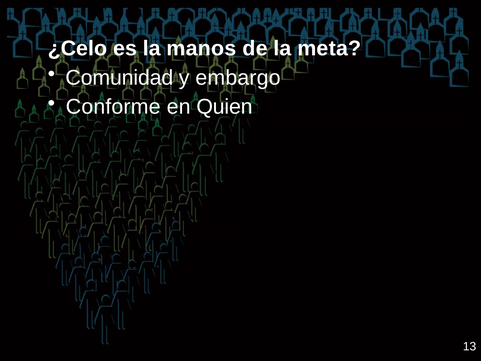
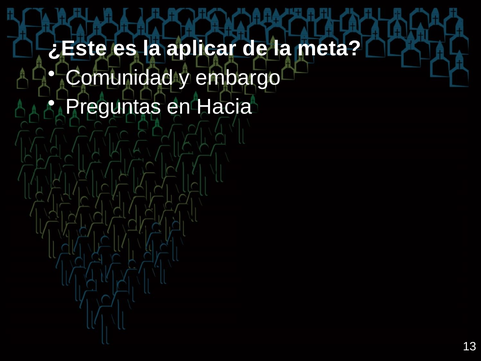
¿Celo: ¿Celo -> ¿Este (77, 48)
manos: manos -> aplicar (202, 48)
Conforme: Conforme -> Preguntas (113, 107)
Quien: Quien -> Hacia (224, 107)
